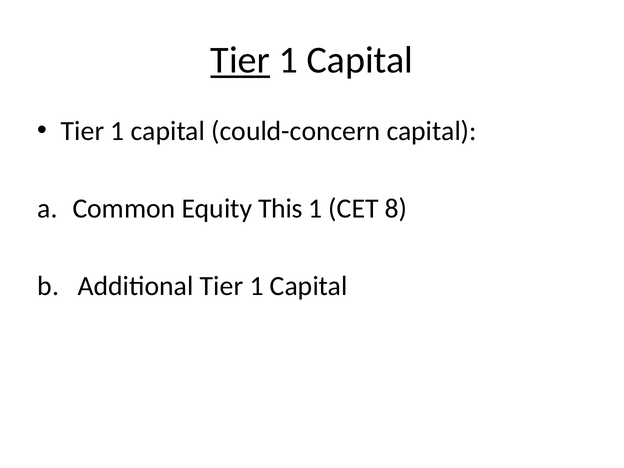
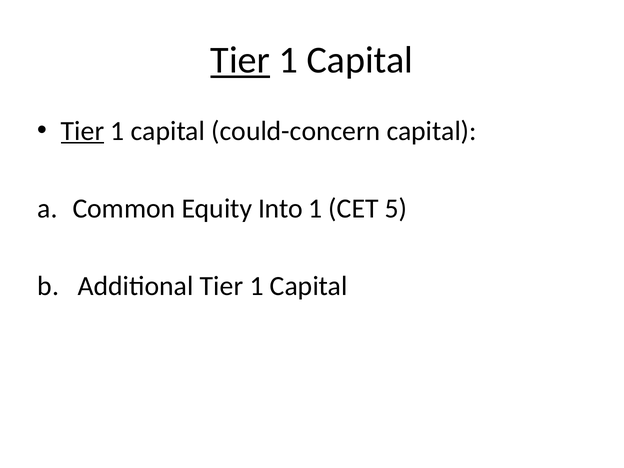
Tier underline: none -> present (83, 131)
This: This -> Into (280, 209)
8: 8 -> 5 (396, 209)
